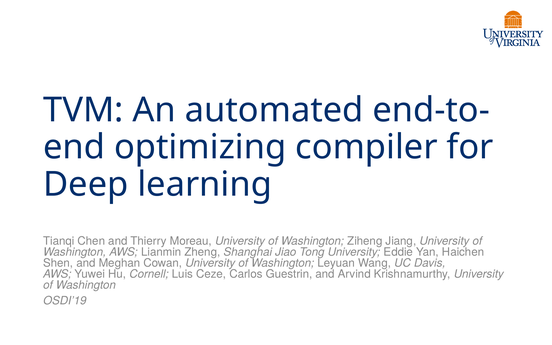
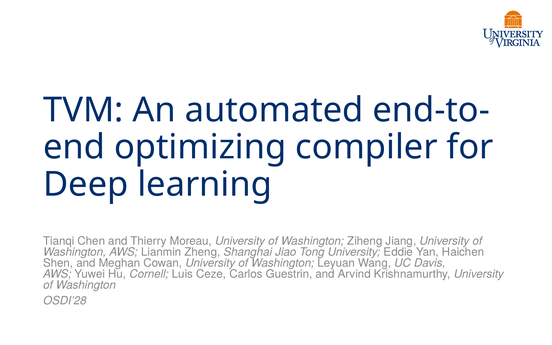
OSDI’19: OSDI’19 -> OSDI’28 (65, 301)
